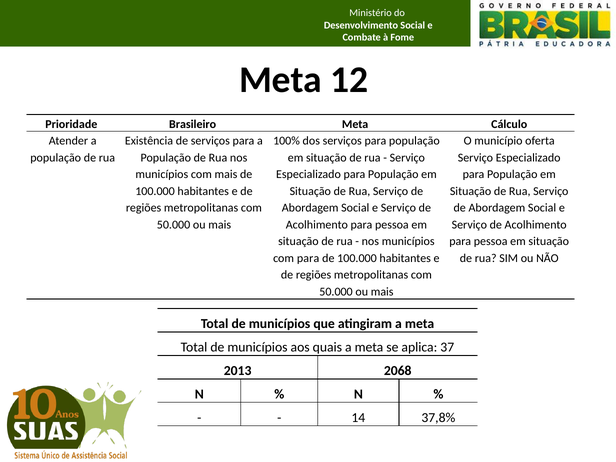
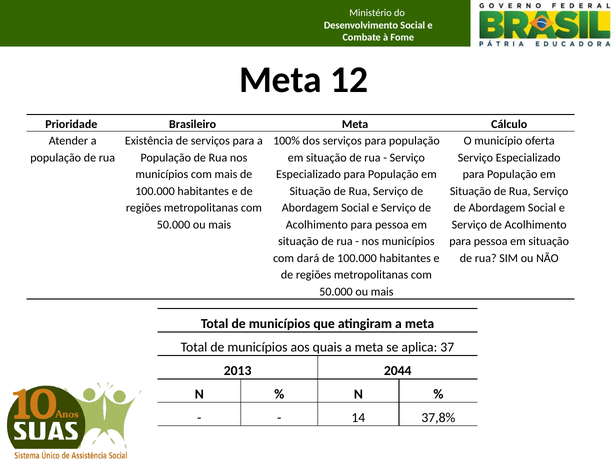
com para: para -> dará (308, 258)
2068: 2068 -> 2044 (398, 371)
